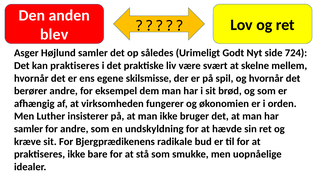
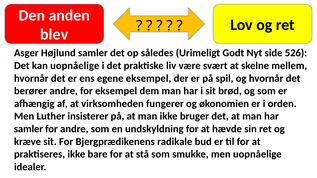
724: 724 -> 526 (296, 53)
kan praktiseres: praktiseres -> uopnåelige (75, 66)
egene skilsmisse: skilsmisse -> eksempel (149, 78)
